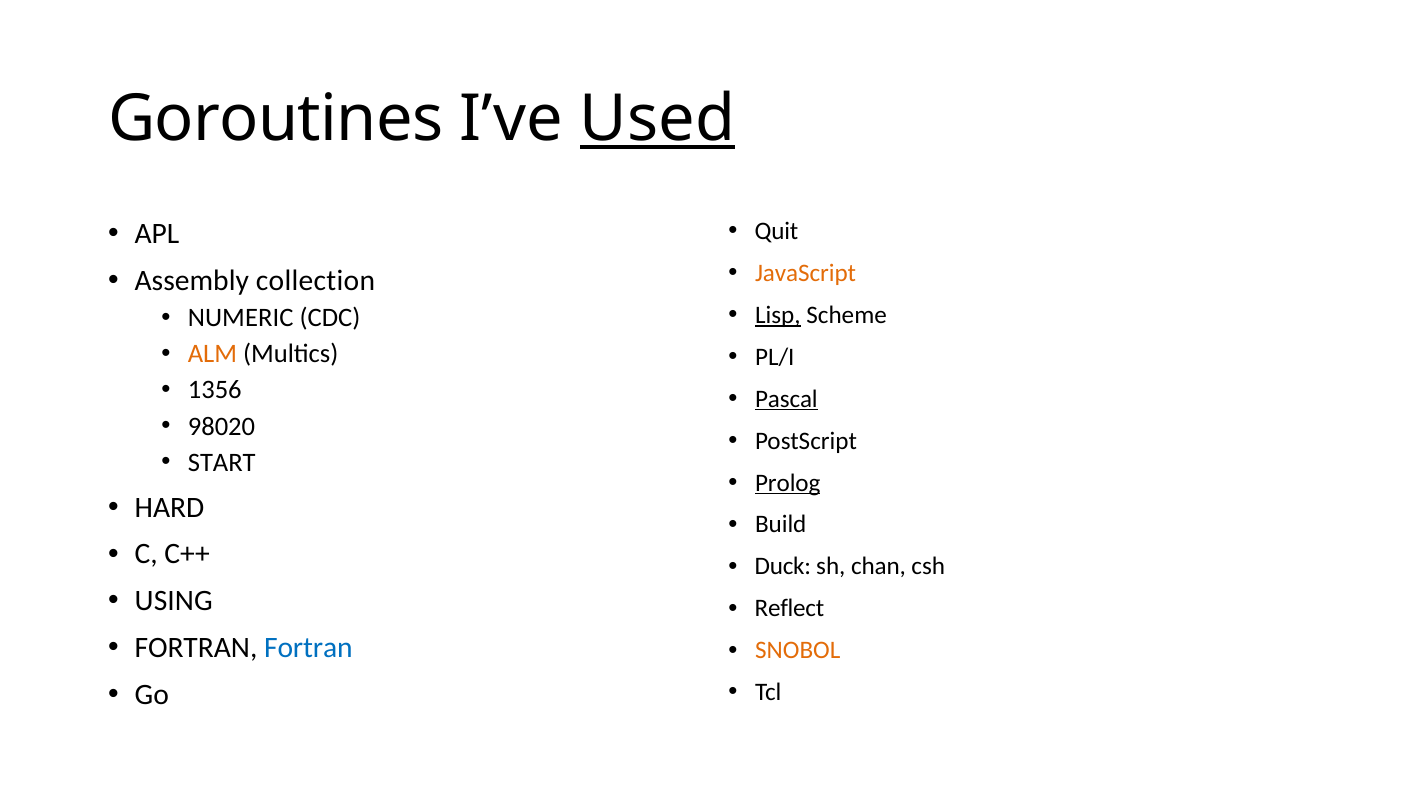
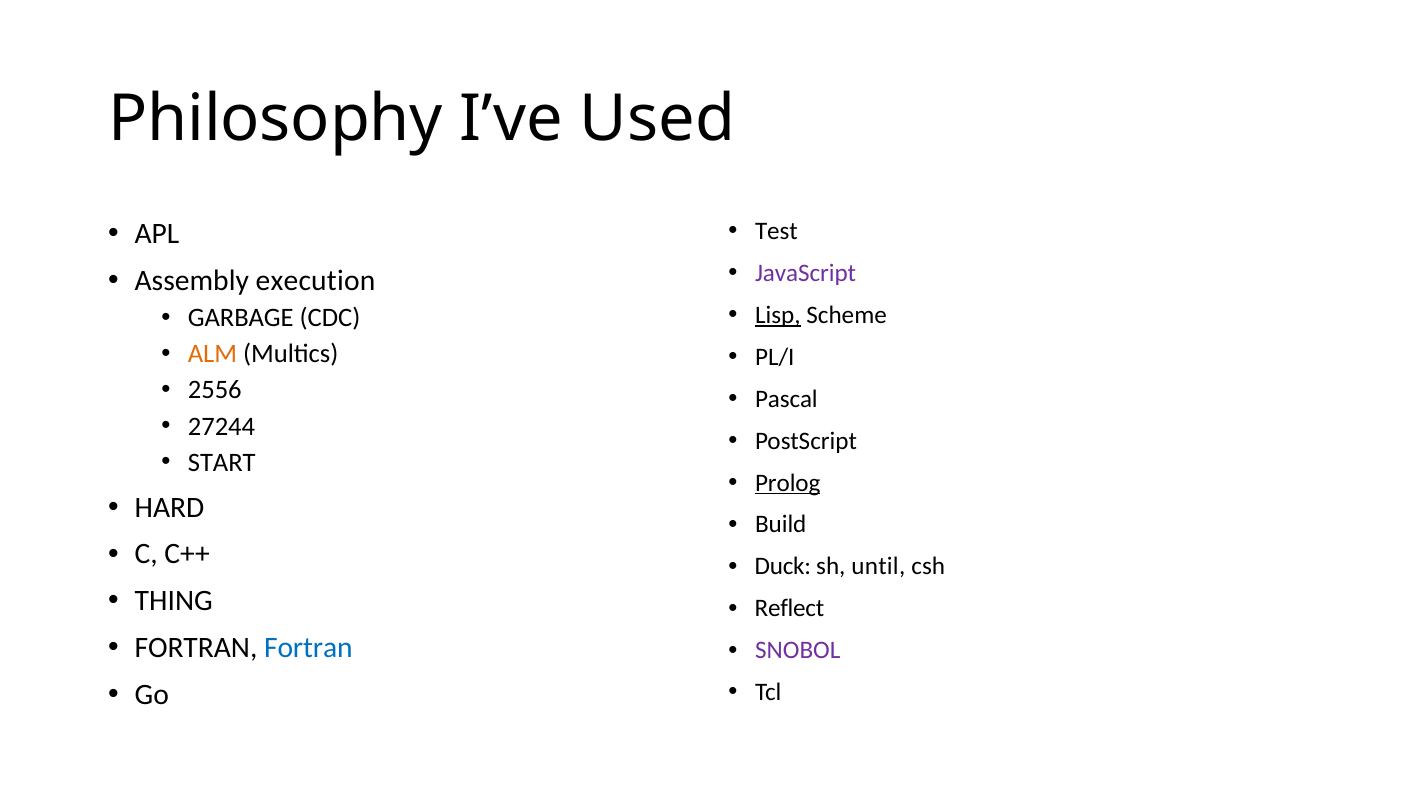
Goroutines: Goroutines -> Philosophy (276, 119)
Used underline: present -> none (657, 119)
Quit: Quit -> Test (776, 231)
JavaScript colour: orange -> purple (806, 273)
collection: collection -> execution (316, 280)
NUMERIC: NUMERIC -> GARBAGE (241, 318)
1356: 1356 -> 2556 (215, 390)
Pascal underline: present -> none (786, 399)
98020: 98020 -> 27244 (222, 426)
chan: chan -> until (878, 566)
USING: USING -> THING (174, 601)
SNOBOL colour: orange -> purple (798, 650)
